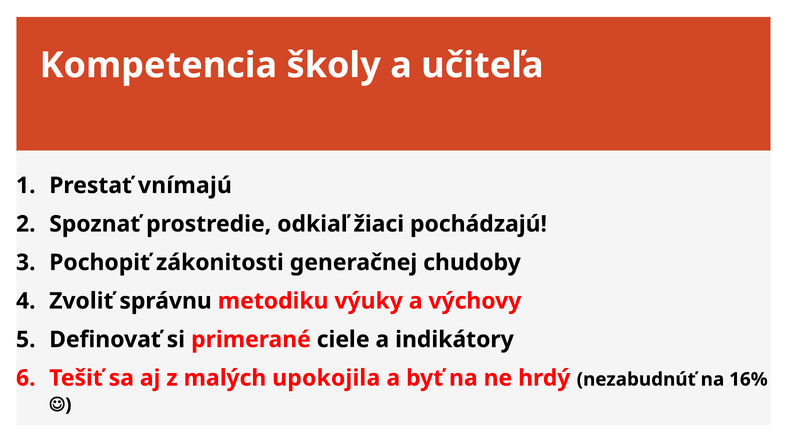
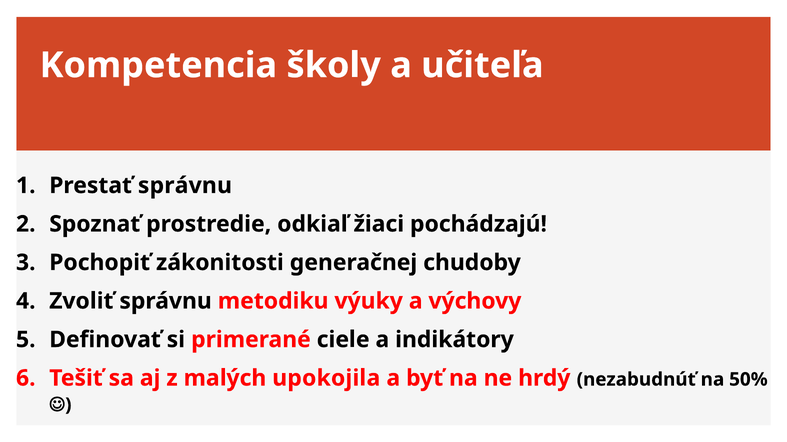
Prestať vnímajú: vnímajú -> správnu (185, 186)
16%: 16% -> 50% (748, 380)
